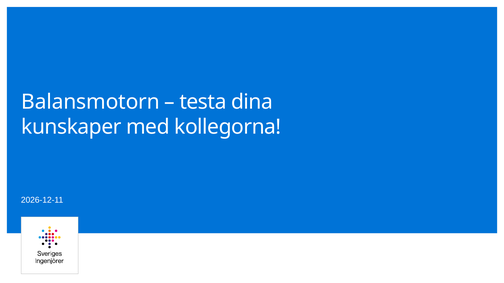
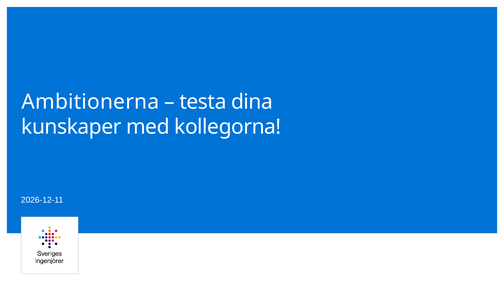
Balansmotorn: Balansmotorn -> Ambitionerna (90, 102)
